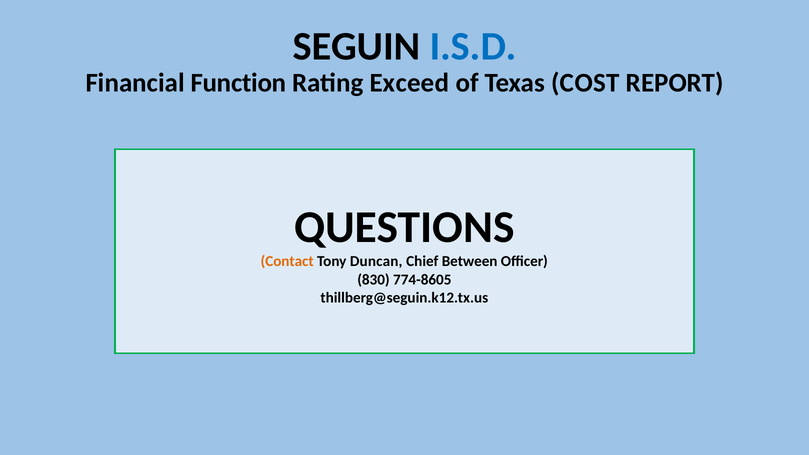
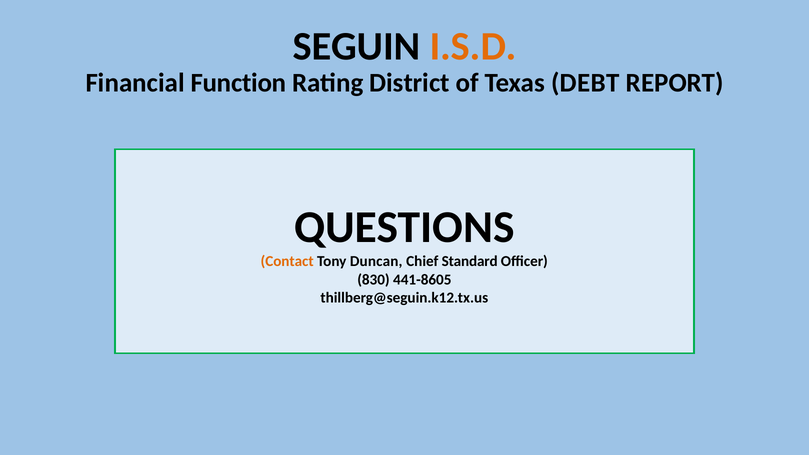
I.S.D colour: blue -> orange (473, 46)
Exceed: Exceed -> District (410, 83)
COST: COST -> DEBT (585, 83)
Between: Between -> Standard (470, 261)
774-8605: 774-8605 -> 441-8605 (422, 280)
